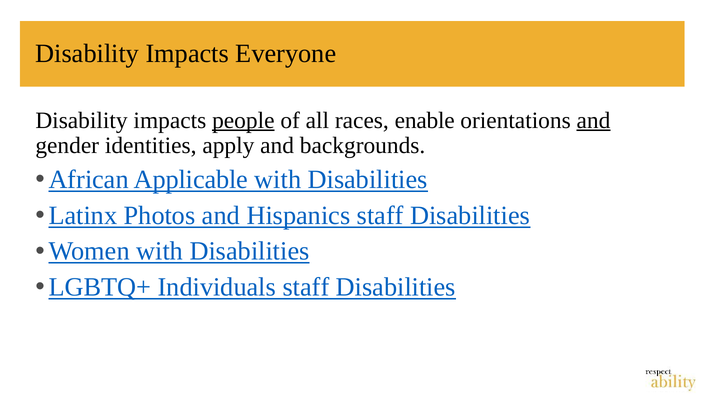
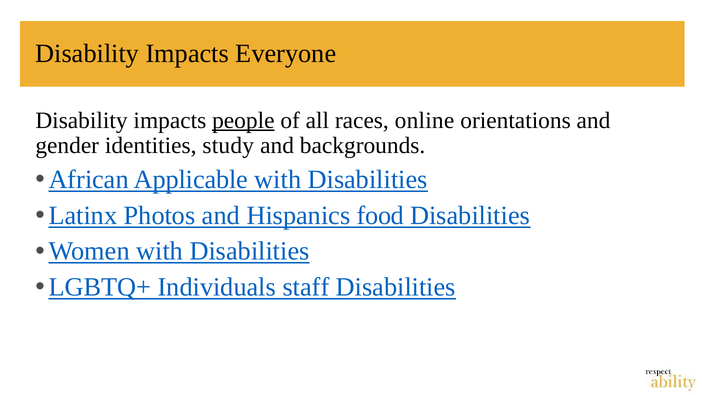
enable: enable -> online (424, 120)
and underline: present -> none (594, 120)
apply: apply -> study (228, 146)
Hispanics staff: staff -> food (380, 215)
